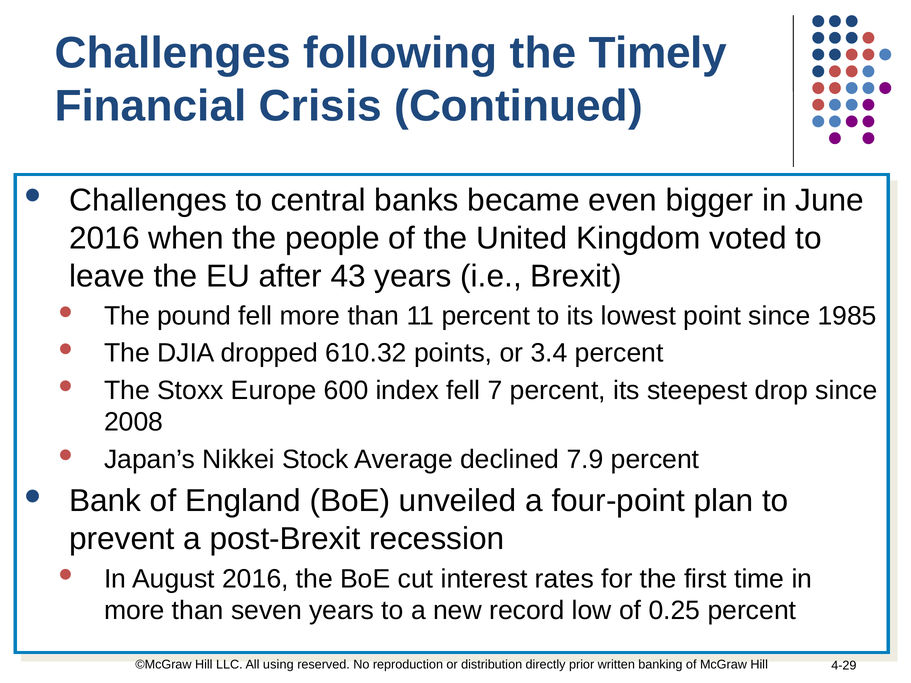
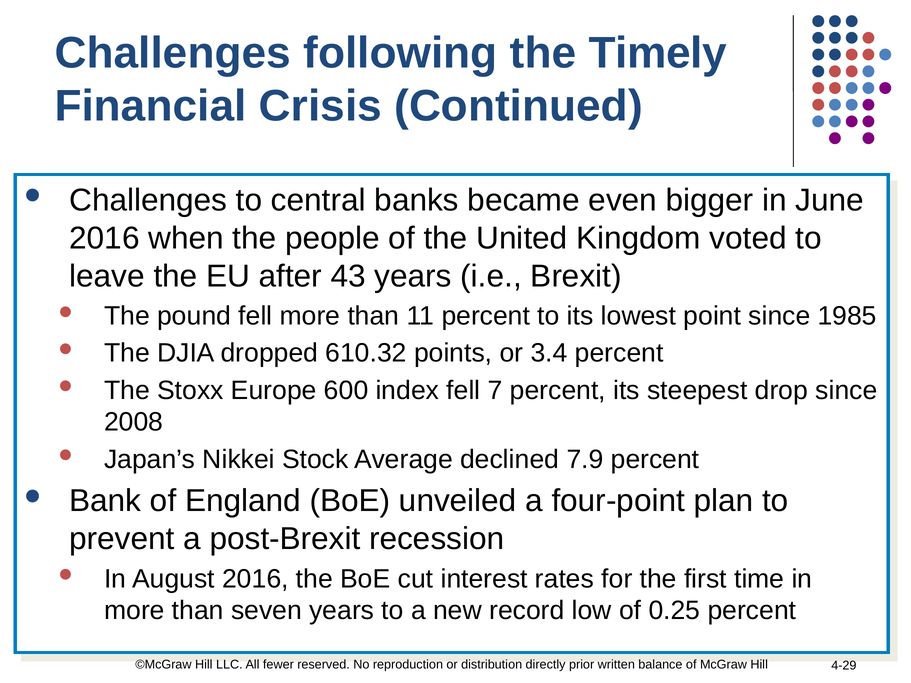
using: using -> fewer (278, 665)
banking: banking -> balance (660, 665)
